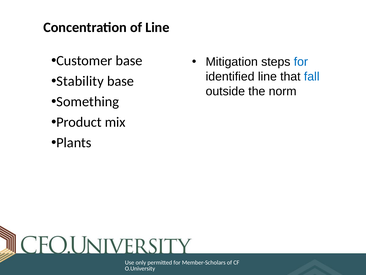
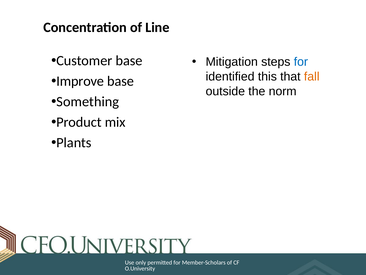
identified line: line -> this (267, 76)
fall colour: blue -> orange (312, 76)
Stability: Stability -> Improve (80, 81)
